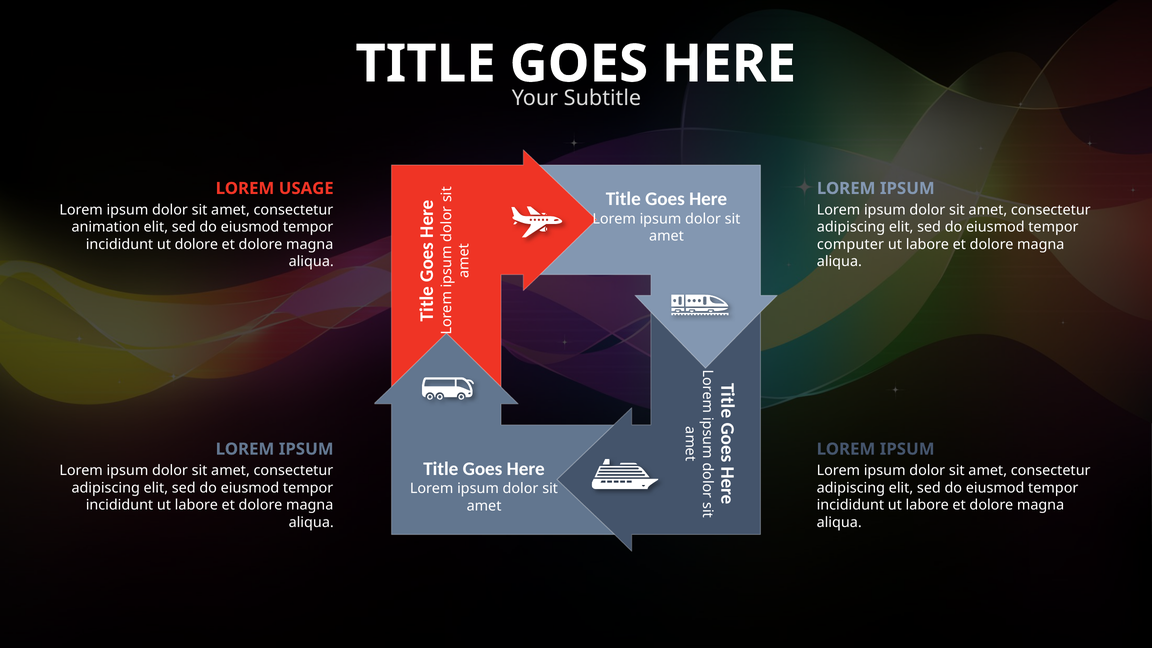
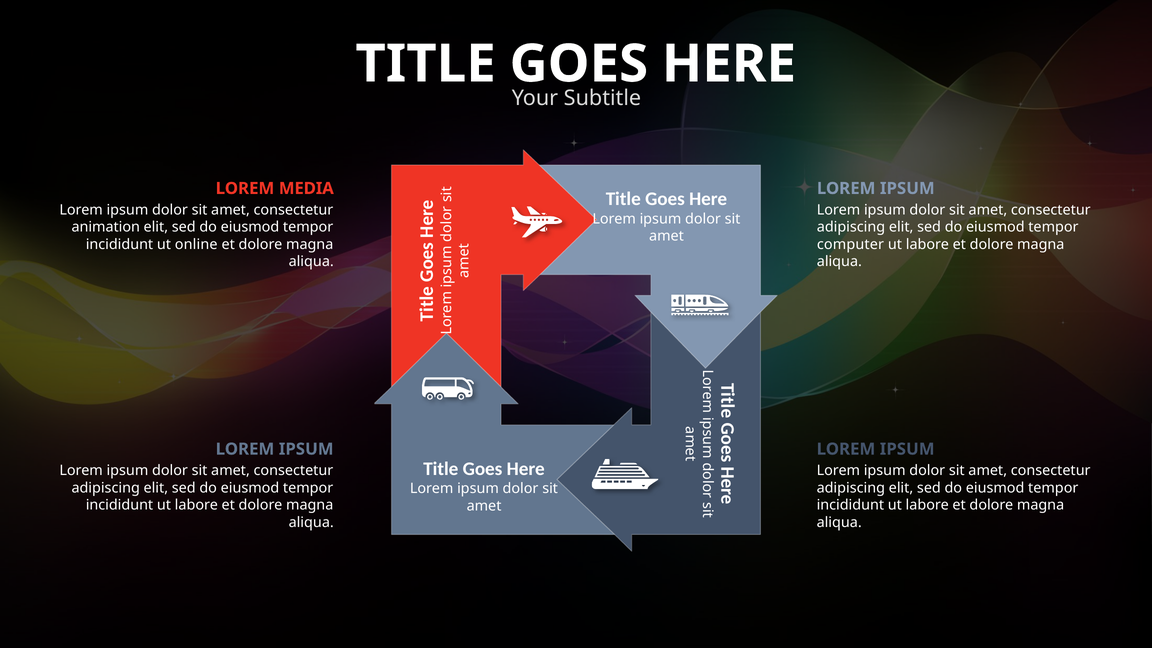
USAGE: USAGE -> MEDIA (306, 188)
ut dolore: dolore -> online (196, 244)
